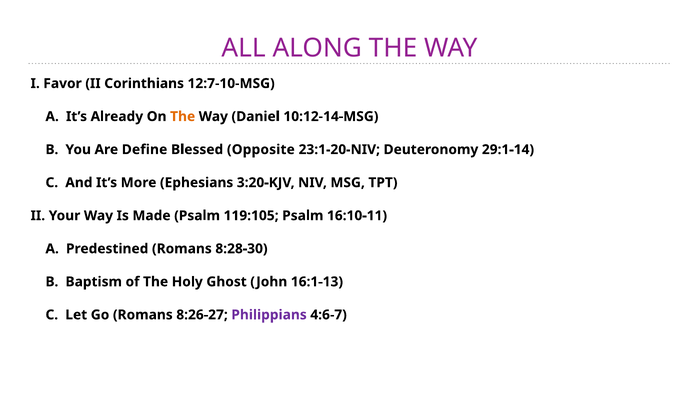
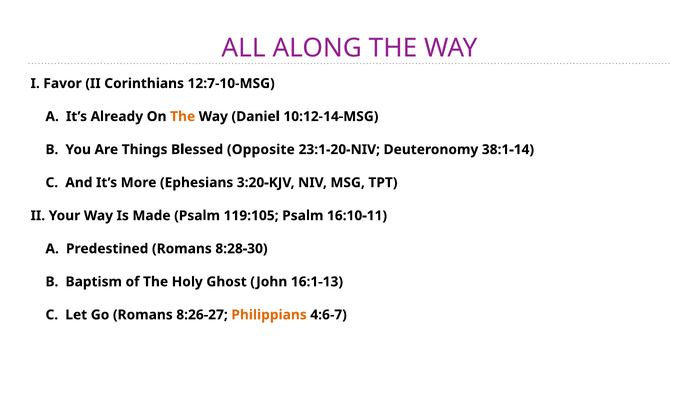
Define: Define -> Things (145, 150)
29:1-14: 29:1-14 -> 38:1-14 (508, 150)
Philippians colour: purple -> orange (269, 315)
